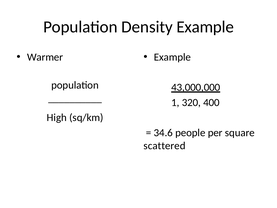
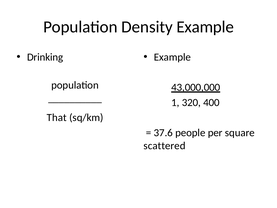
Warmer: Warmer -> Drinking (45, 57)
High: High -> That (57, 117)
34.6: 34.6 -> 37.6 (163, 133)
